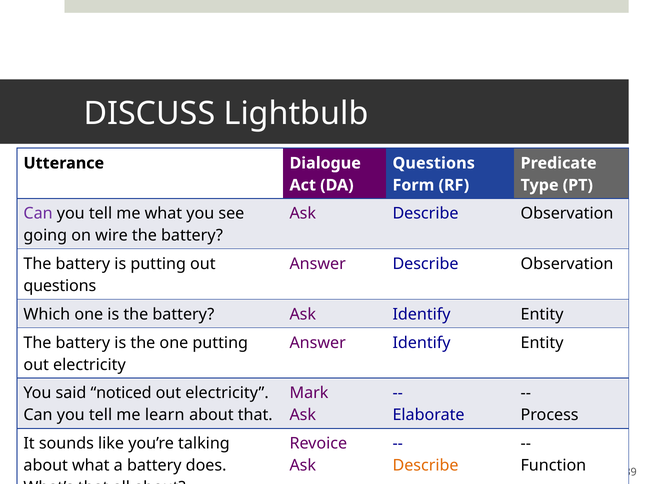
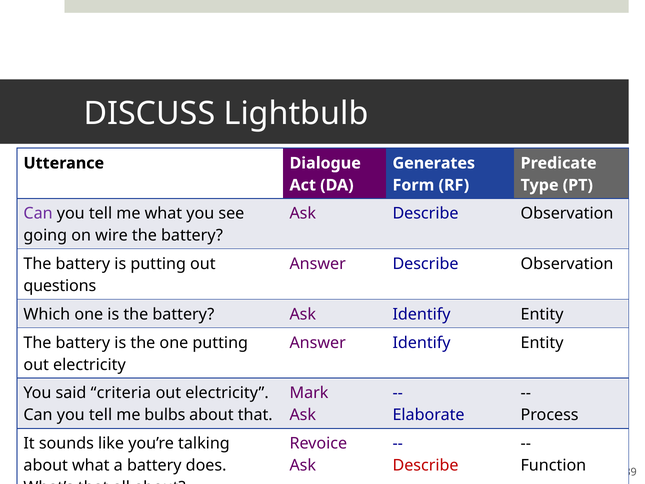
Questions: Questions -> Generates (434, 163)
noticed: noticed -> criteria (121, 393)
learn: learn -> bulbs (165, 415)
Describe colour: orange -> red (426, 465)
